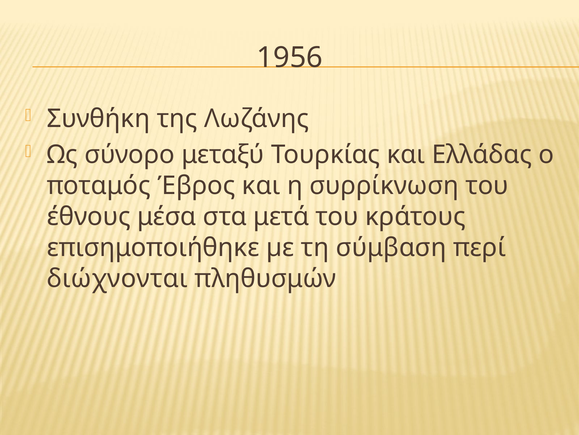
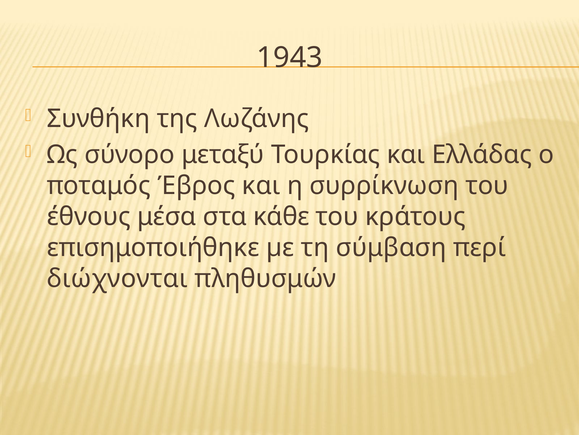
1956: 1956 -> 1943 (290, 57)
μετά: μετά -> κάθε (281, 216)
